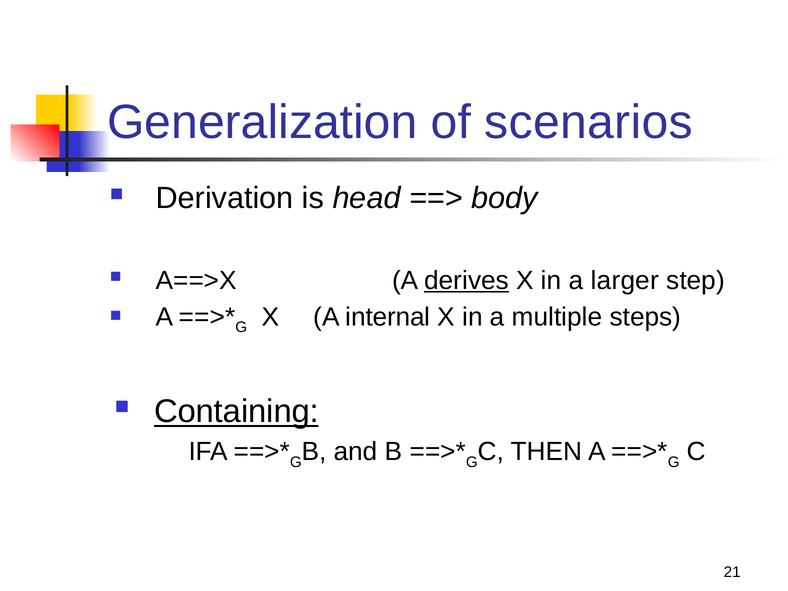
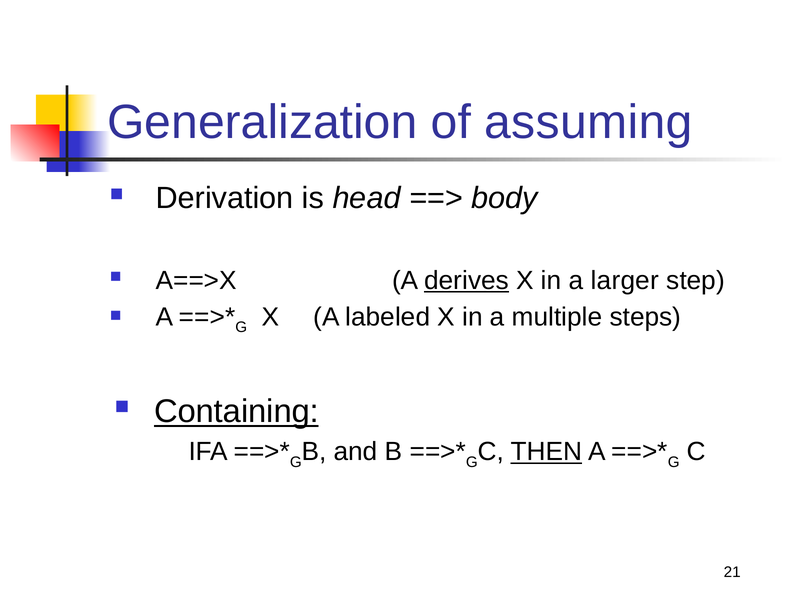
scenarios: scenarios -> assuming (588, 122)
internal: internal -> labeled (388, 317)
THEN underline: none -> present (546, 452)
